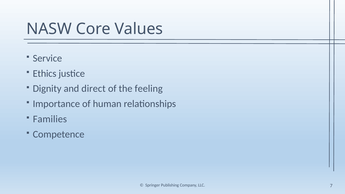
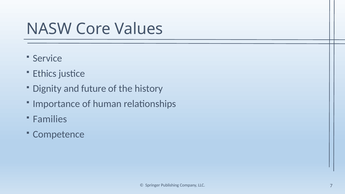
direct: direct -> future (94, 89)
feeling: feeling -> history (149, 89)
